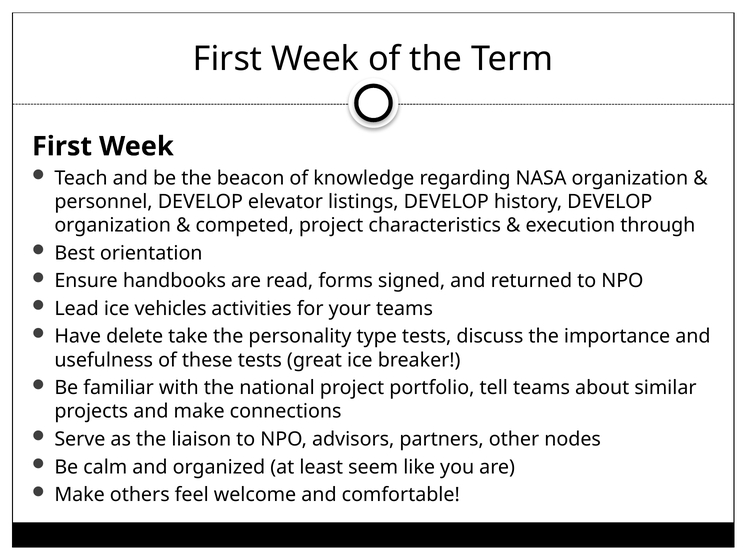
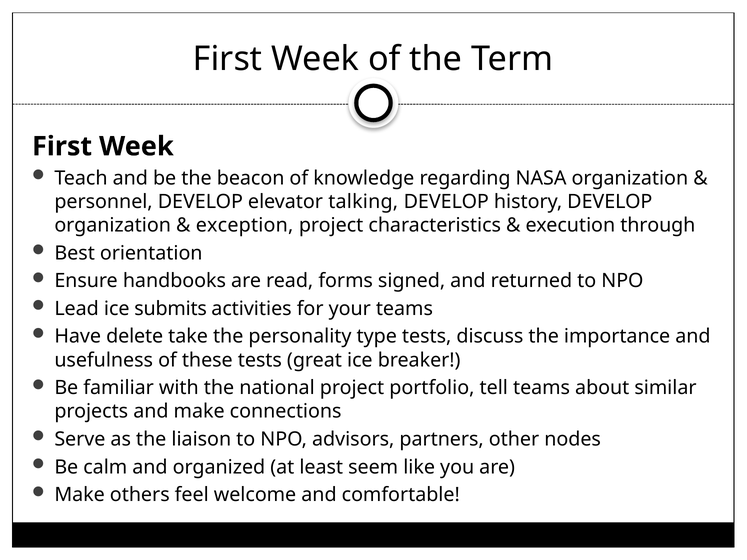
listings: listings -> talking (363, 202)
competed: competed -> exception (245, 225)
vehicles: vehicles -> submits (171, 309)
